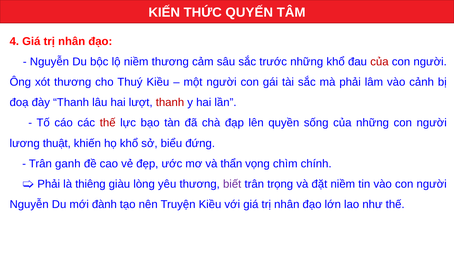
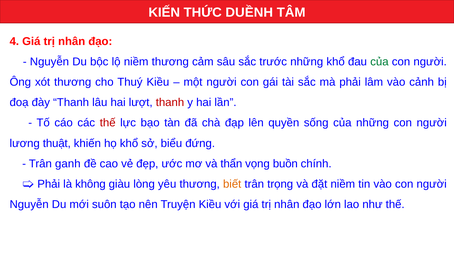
QUYẾN: QUYẾN -> DUỀNH (249, 12)
của colour: red -> green (379, 62)
chìm: chìm -> buồn (285, 164)
thiêng: thiêng -> không (90, 184)
biết colour: purple -> orange (232, 184)
đành: đành -> suôn (104, 205)
